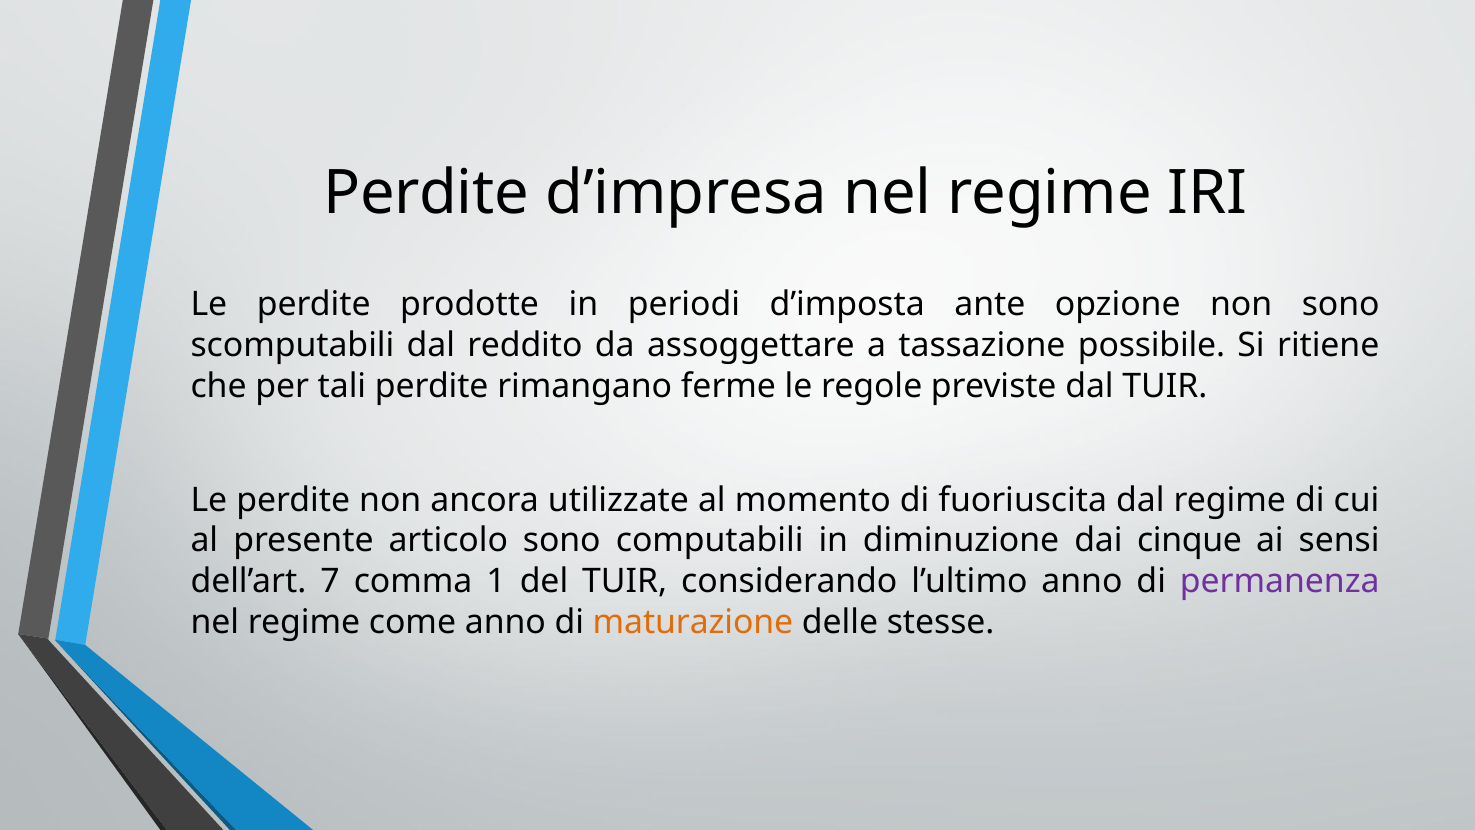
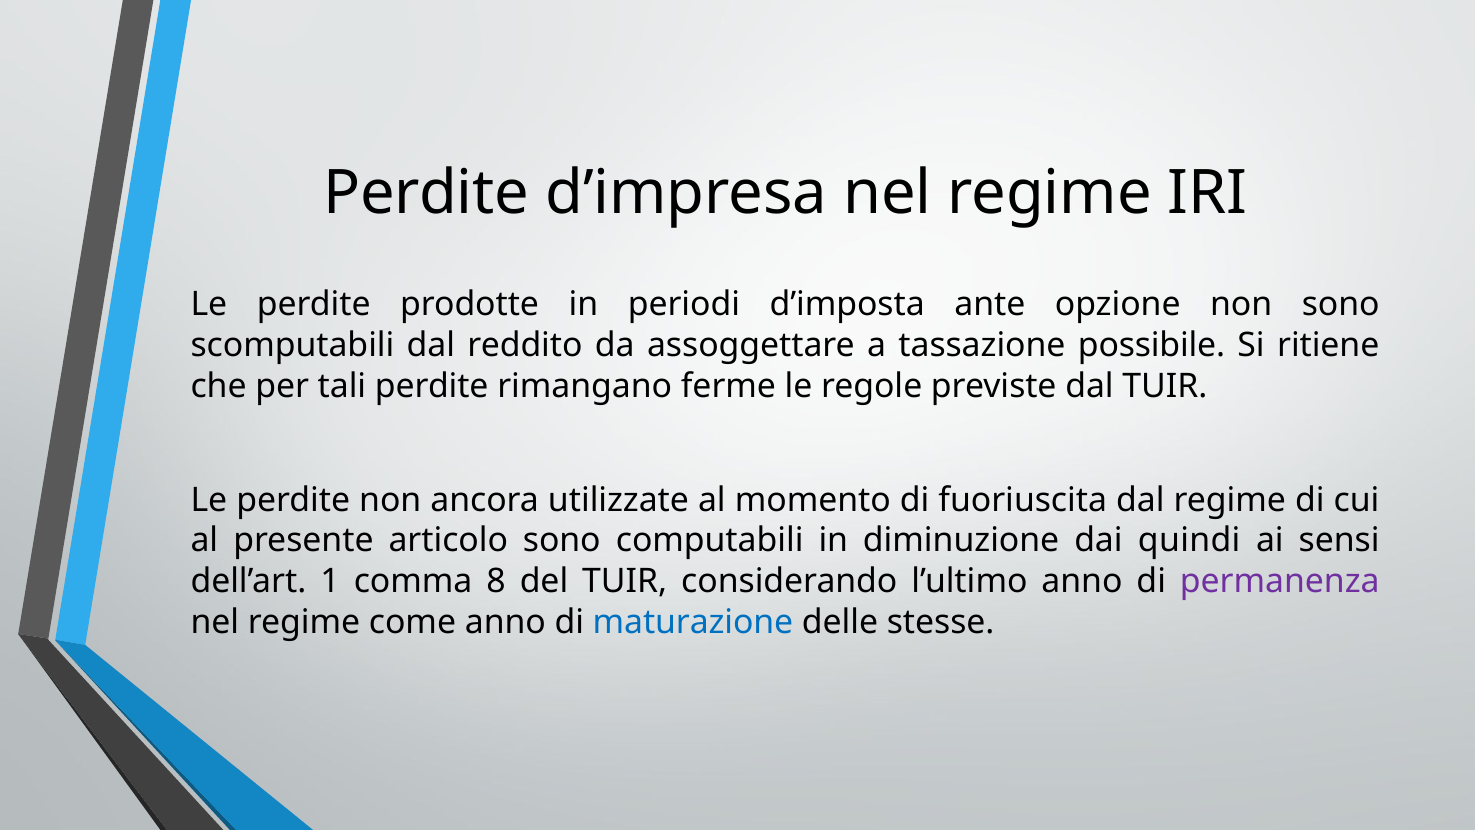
cinque: cinque -> quindi (1189, 541)
7: 7 -> 1 (330, 581)
1: 1 -> 8 (496, 581)
maturazione colour: orange -> blue (693, 622)
